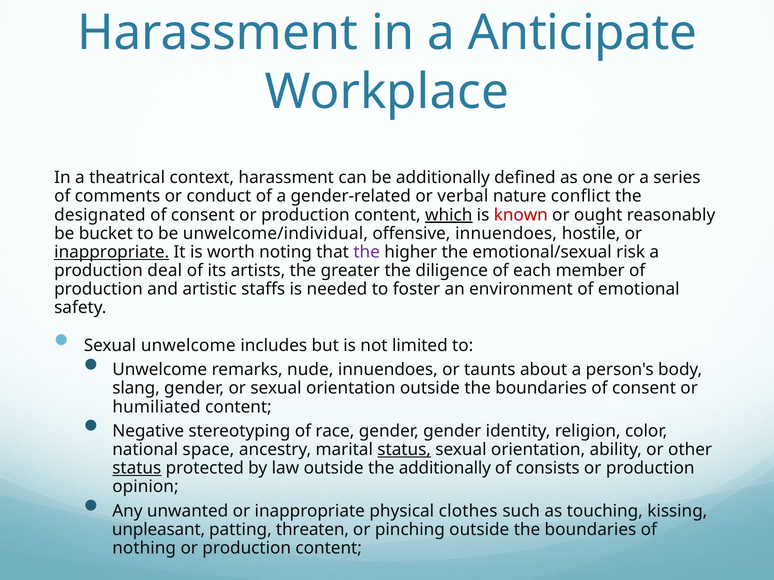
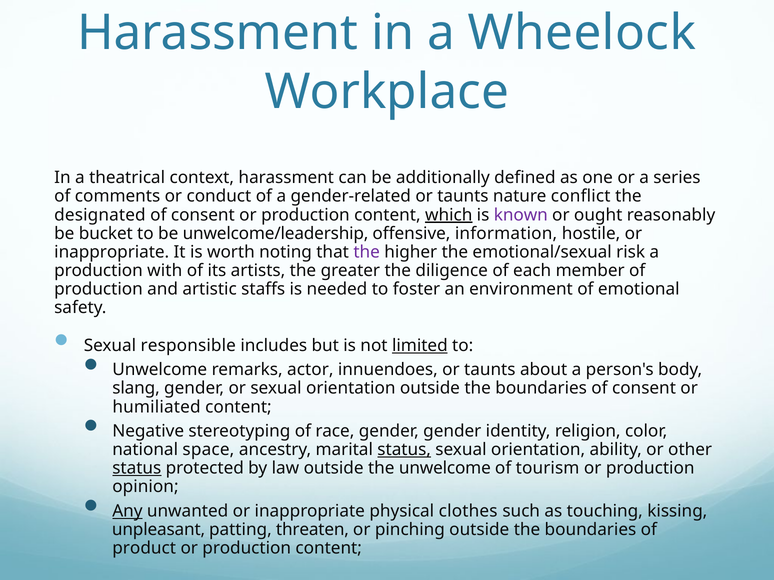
Anticipate: Anticipate -> Wheelock (582, 33)
gender-related or verbal: verbal -> taunts (463, 196)
known colour: red -> purple (521, 215)
unwelcome/individual: unwelcome/individual -> unwelcome/leadership (276, 234)
offensive innuendoes: innuendoes -> information (506, 234)
inappropriate underline: present -> none (112, 252)
deal: deal -> with (165, 271)
Sexual unwelcome: unwelcome -> responsible (188, 346)
limited underline: none -> present (420, 346)
nude: nude -> actor (310, 370)
the additionally: additionally -> unwelcome (445, 469)
consists: consists -> tourism (548, 469)
Any underline: none -> present (127, 512)
nothing: nothing -> product (144, 549)
